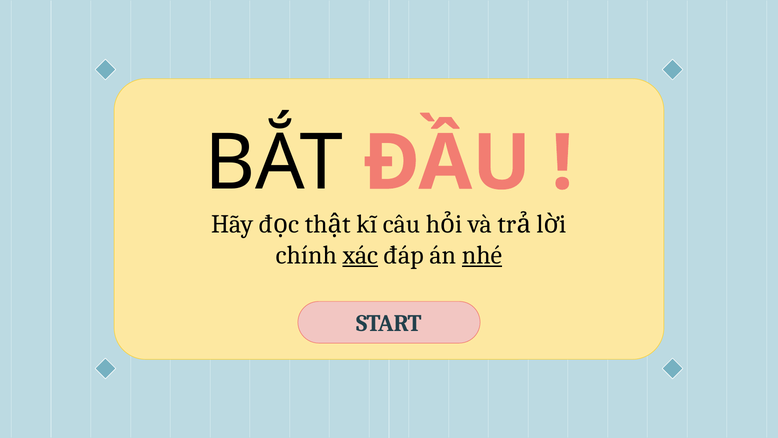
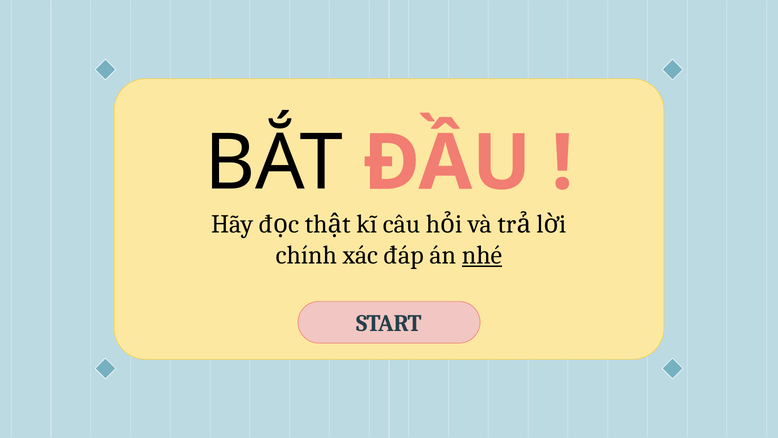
xác underline: present -> none (360, 255)
